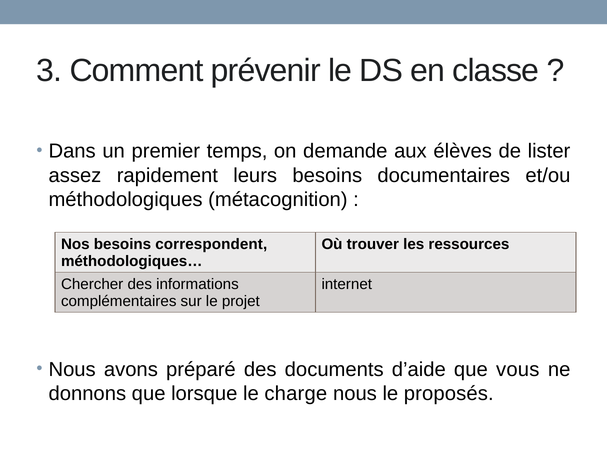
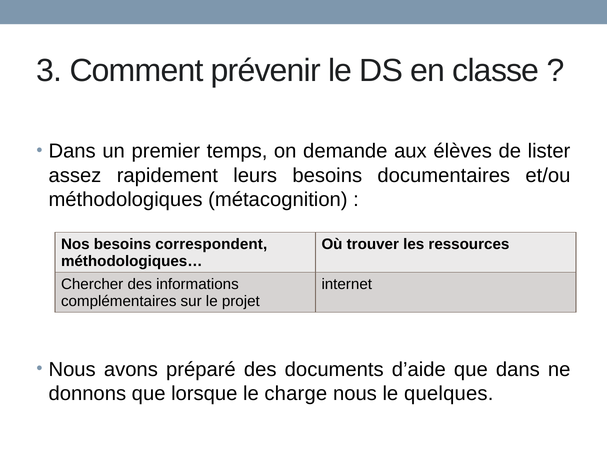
que vous: vous -> dans (518, 370)
proposés: proposés -> quelques (449, 394)
